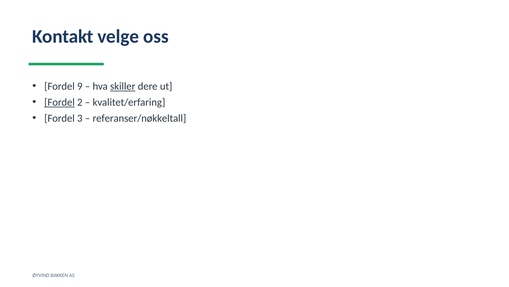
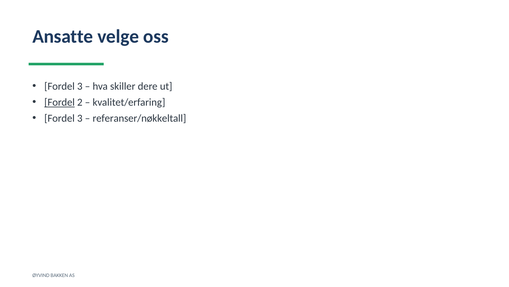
Kontakt: Kontakt -> Ansatte (63, 36)
9: 9 -> 3 (80, 86)
skiller underline: present -> none (123, 86)
